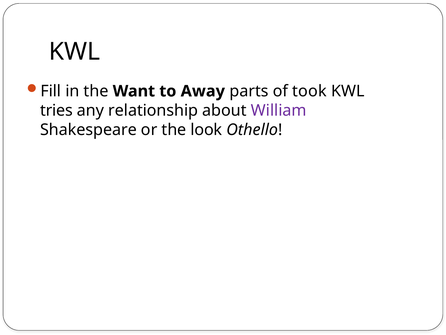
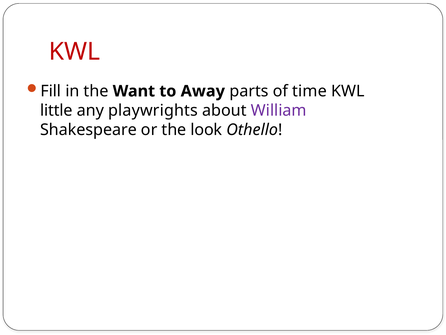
KWL colour: black -> red (75, 52)
took: took -> time (310, 91)
tries: tries -> little (56, 110)
relationship: relationship -> playwrights (153, 110)
